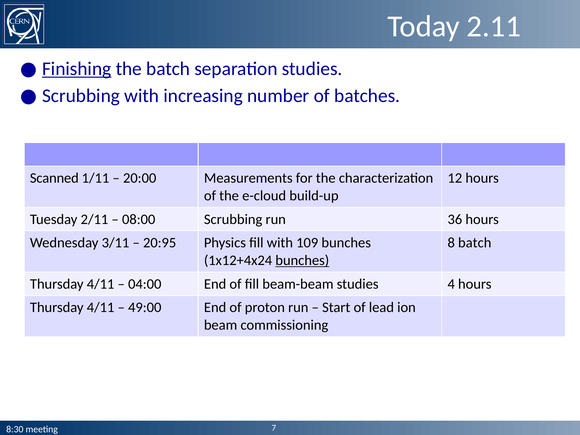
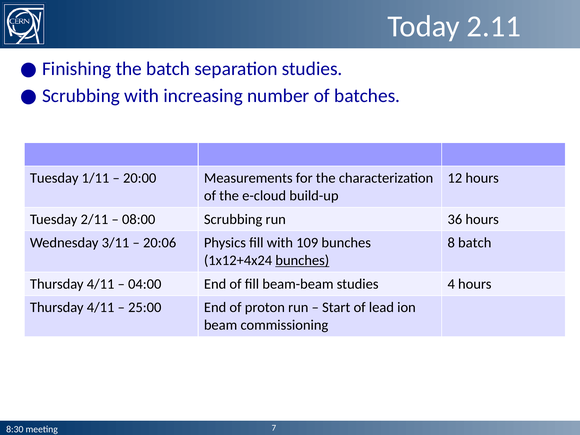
Finishing underline: present -> none (77, 69)
Scanned: Scanned -> Tuesday (54, 178)
20:95: 20:95 -> 20:06 (160, 243)
49:00: 49:00 -> 25:00 (145, 307)
